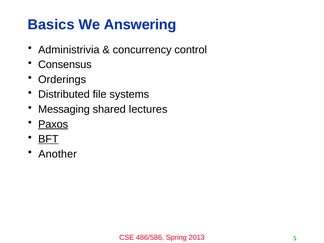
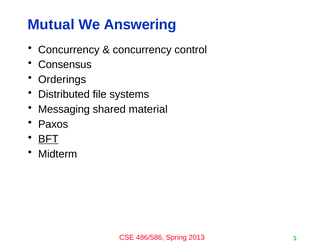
Basics: Basics -> Mutual (51, 25)
Administrivia: Administrivia -> Concurrency (69, 50)
lectures: lectures -> material (148, 109)
Paxos underline: present -> none (53, 124)
Another: Another -> Midterm (58, 154)
